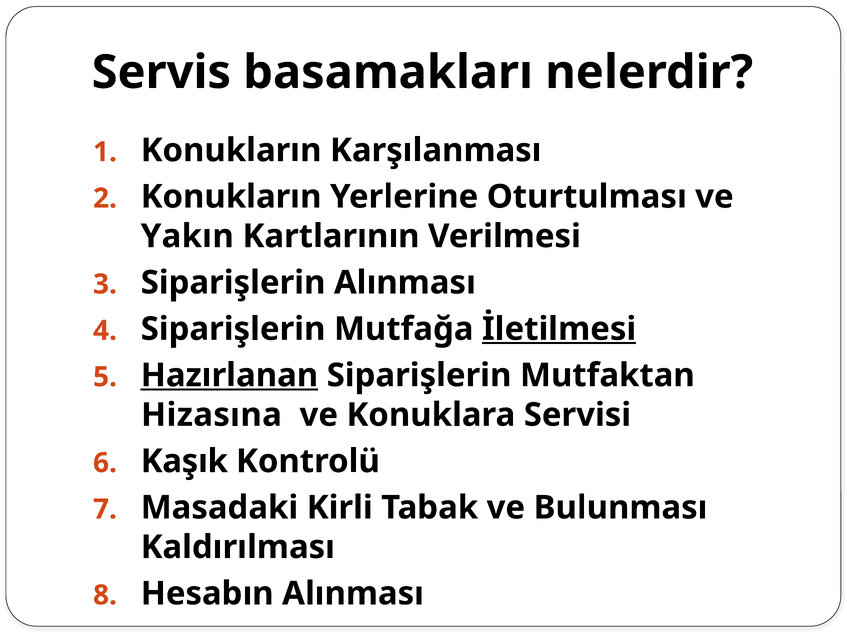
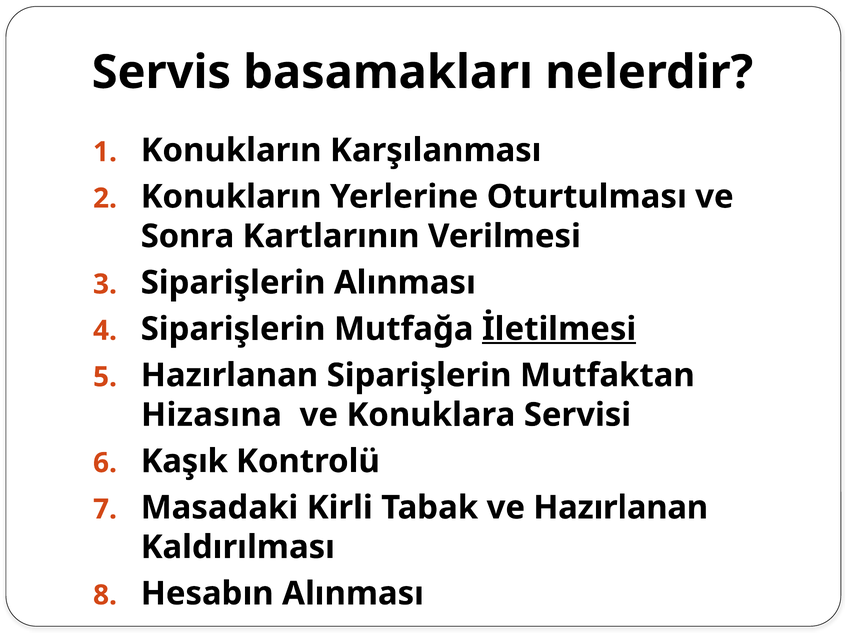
Yakın: Yakın -> Sonra (187, 236)
Hazırlanan underline: present -> none (229, 376)
ve Bulunması: Bulunması -> Hazırlanan (621, 508)
